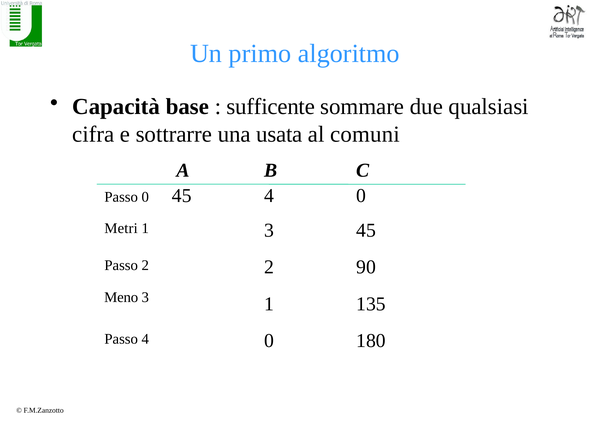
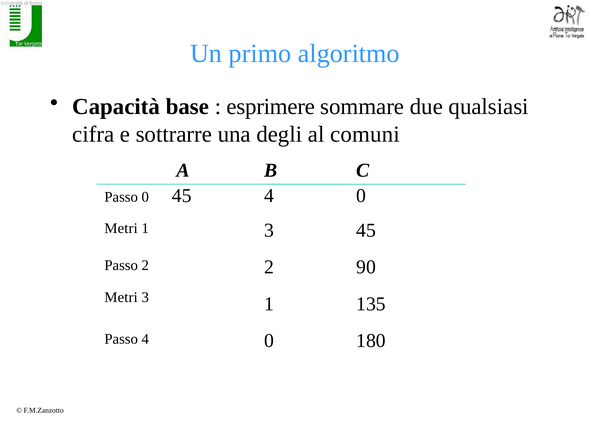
sufficente: sufficente -> esprimere (271, 107)
usata: usata -> degli (279, 134)
Meno: Meno -> Metri (121, 298)
